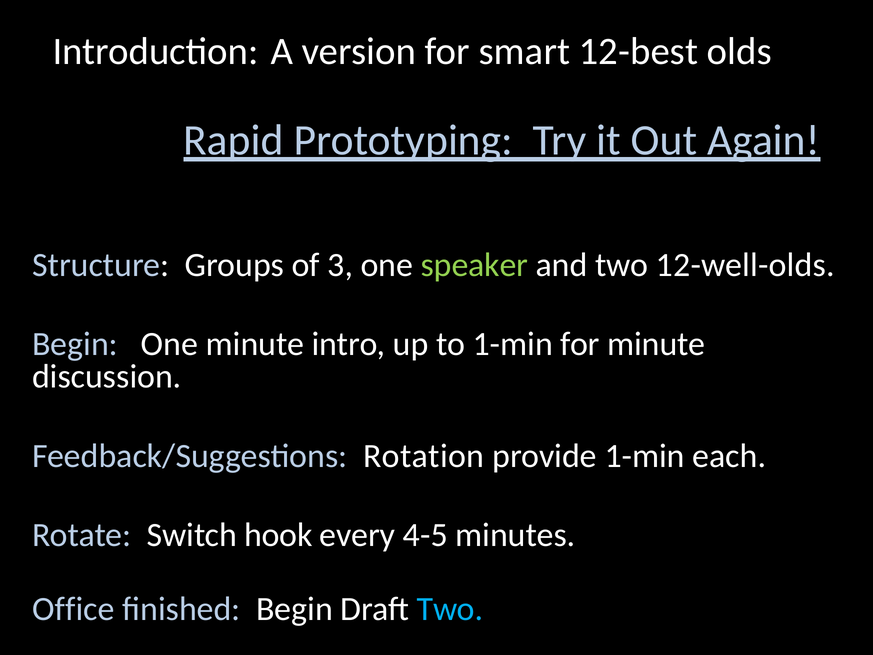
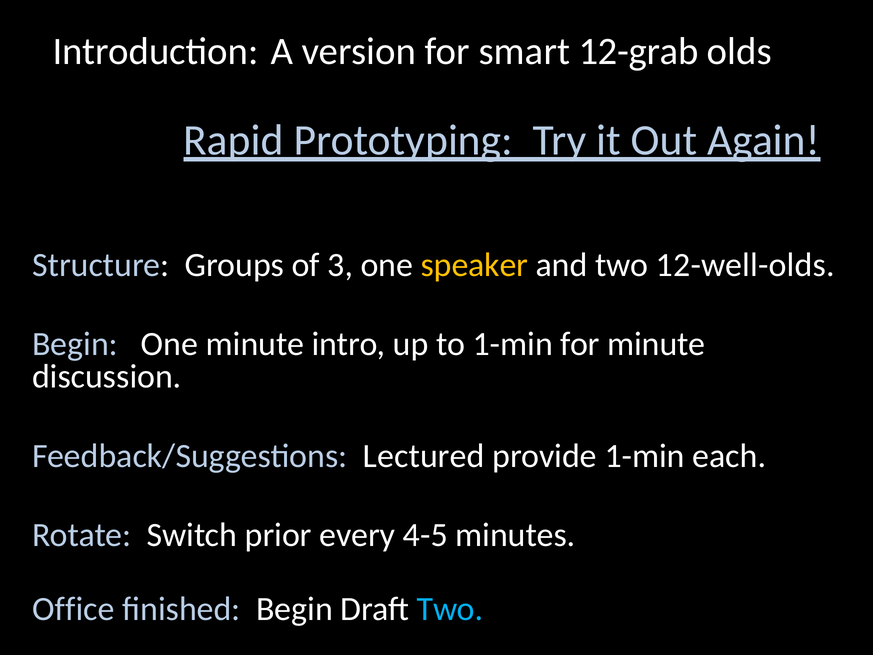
12-best: 12-best -> 12-grab (639, 51)
speaker colour: light green -> yellow (474, 265)
Rotation: Rotation -> Lectured (424, 456)
hook: hook -> prior (278, 535)
